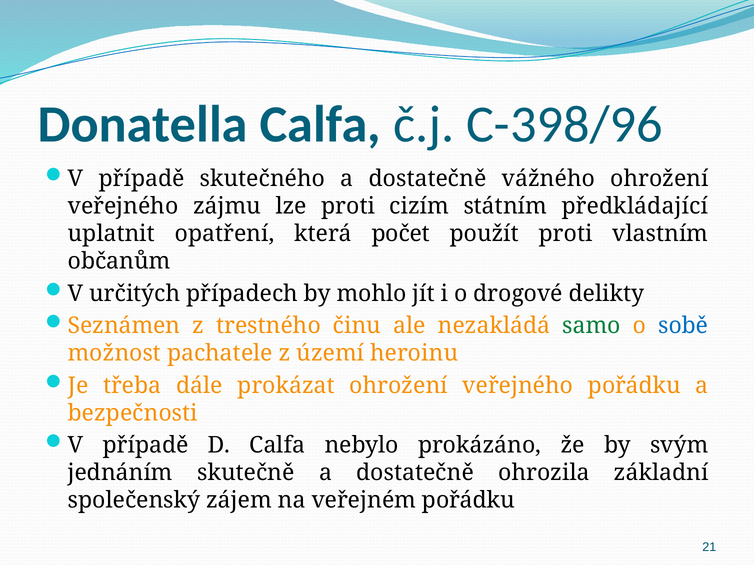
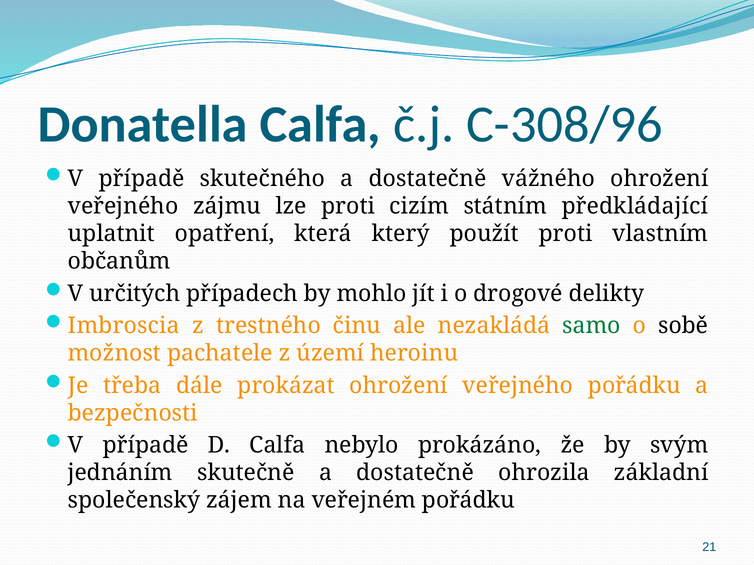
C-398/96: C-398/96 -> C-308/96 (564, 125)
počet: počet -> který (401, 234)
Seznámen: Seznámen -> Imbroscia (124, 326)
sobě colour: blue -> black (683, 326)
